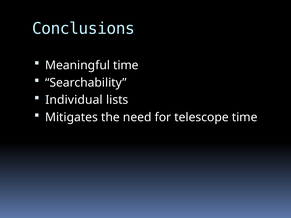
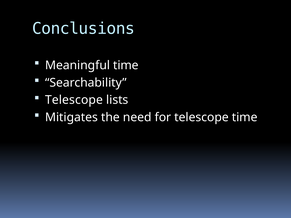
Individual: Individual -> Telescope (74, 100)
